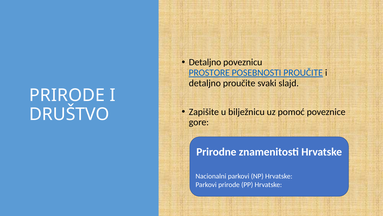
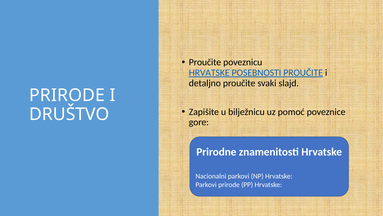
Detaljno: Detaljno -> Proučite (205, 62)
PROSTORE: PROSTORE -> HRVATSKE (209, 73)
